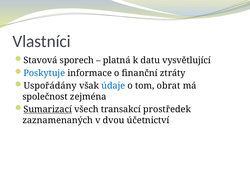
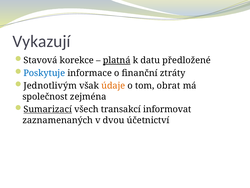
Vlastníci: Vlastníci -> Vykazují (42, 41)
sporech: sporech -> korekce (77, 60)
platná underline: none -> present (117, 60)
vysvětlující: vysvětlující -> předložené (187, 60)
Uspořádány: Uspořádány -> Jednotlivým (50, 86)
údaje colour: blue -> orange (113, 86)
prostředek: prostředek -> informovat (167, 109)
